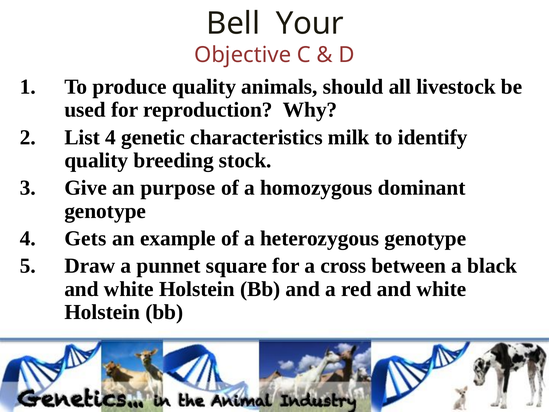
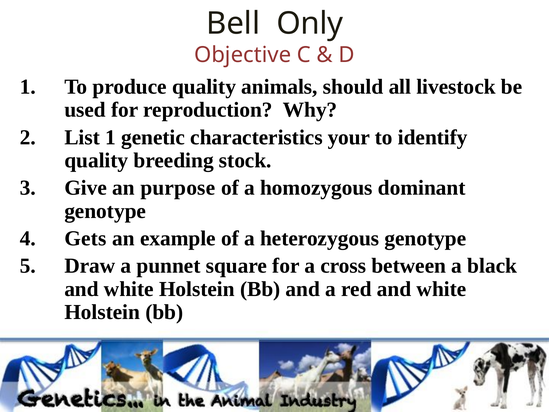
Your: Your -> Only (310, 24)
List 4: 4 -> 1 (110, 137)
milk: milk -> your (349, 137)
